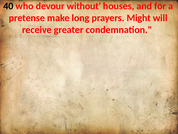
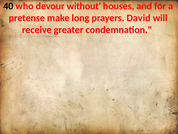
Might: Might -> David (139, 18)
